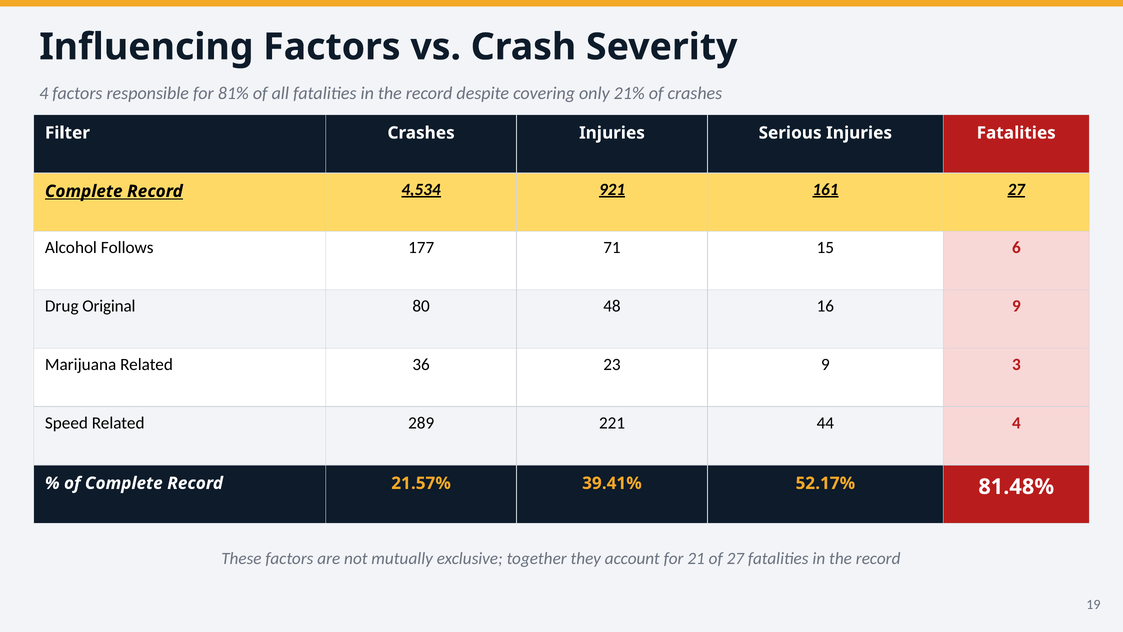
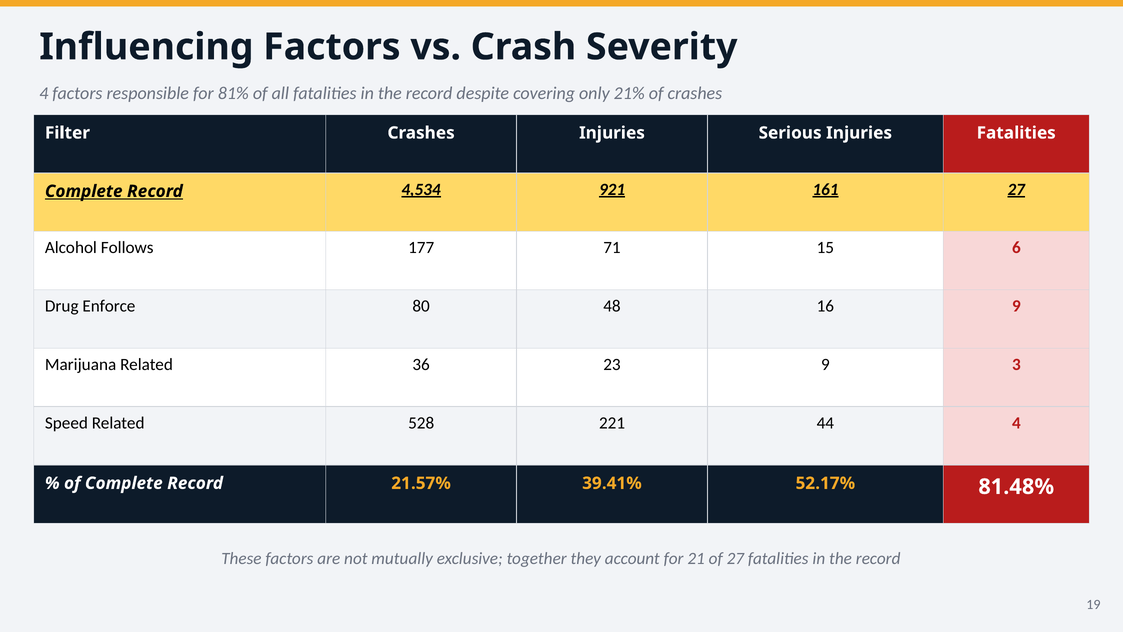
Original: Original -> Enforce (109, 306)
289: 289 -> 528 (421, 423)
